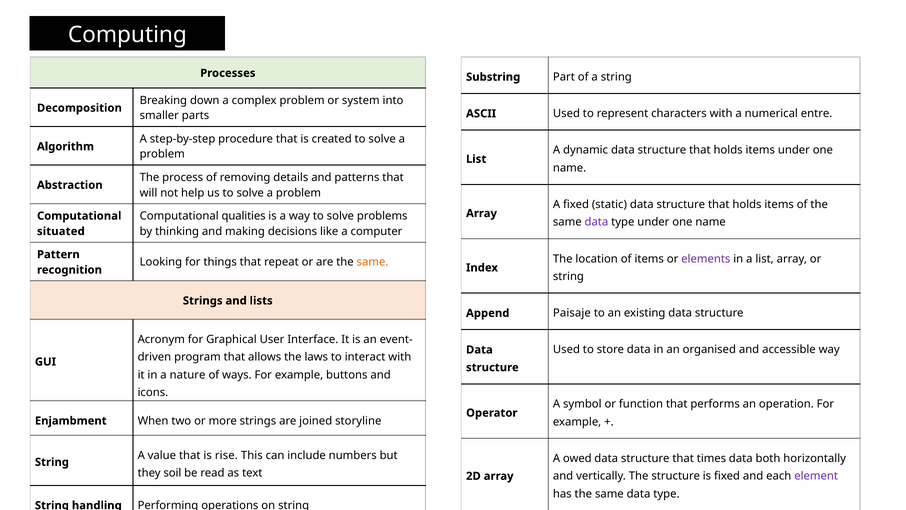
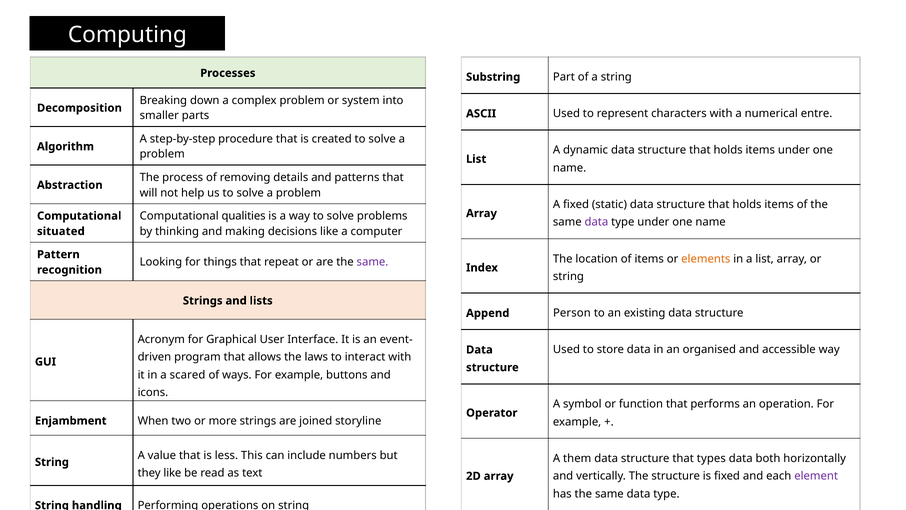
elements colour: purple -> orange (706, 259)
same colour: orange -> purple (372, 262)
Paisaje: Paisaje -> Person (572, 313)
nature: nature -> scared (188, 375)
rise: rise -> less (226, 455)
owed: owed -> them (577, 458)
that times: times -> types (711, 458)
they soil: soil -> like (172, 473)
